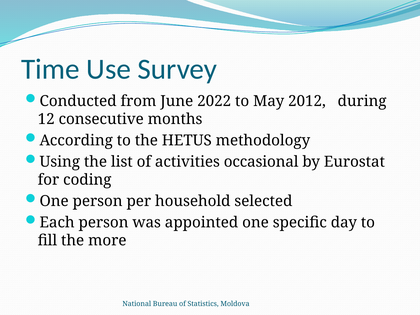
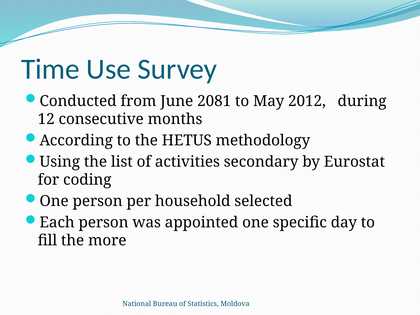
2022: 2022 -> 2081 (214, 101)
occasional: occasional -> secondary (261, 162)
